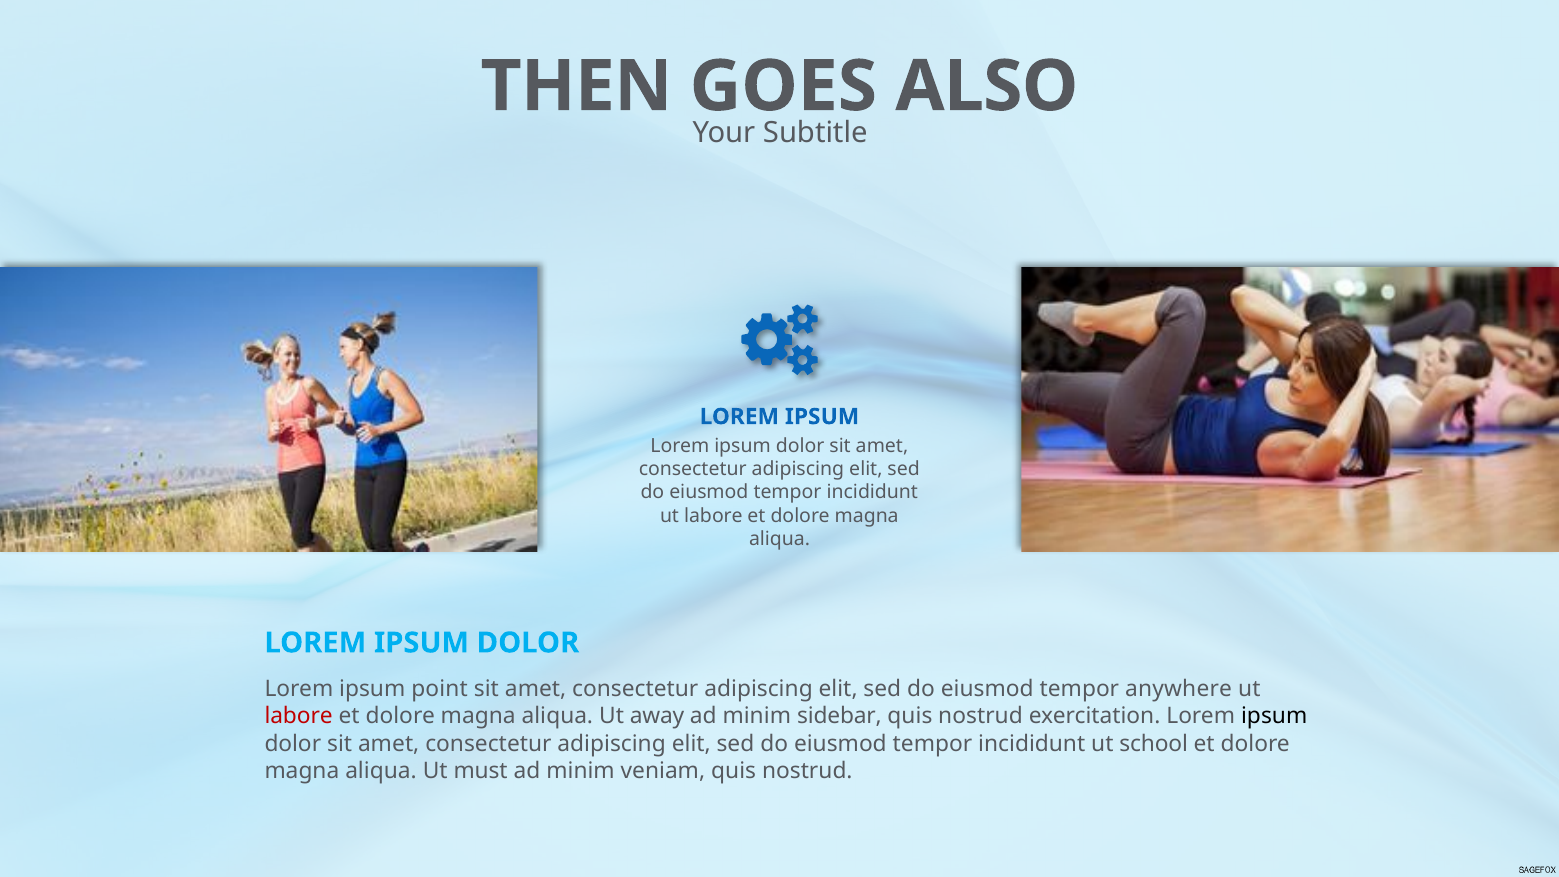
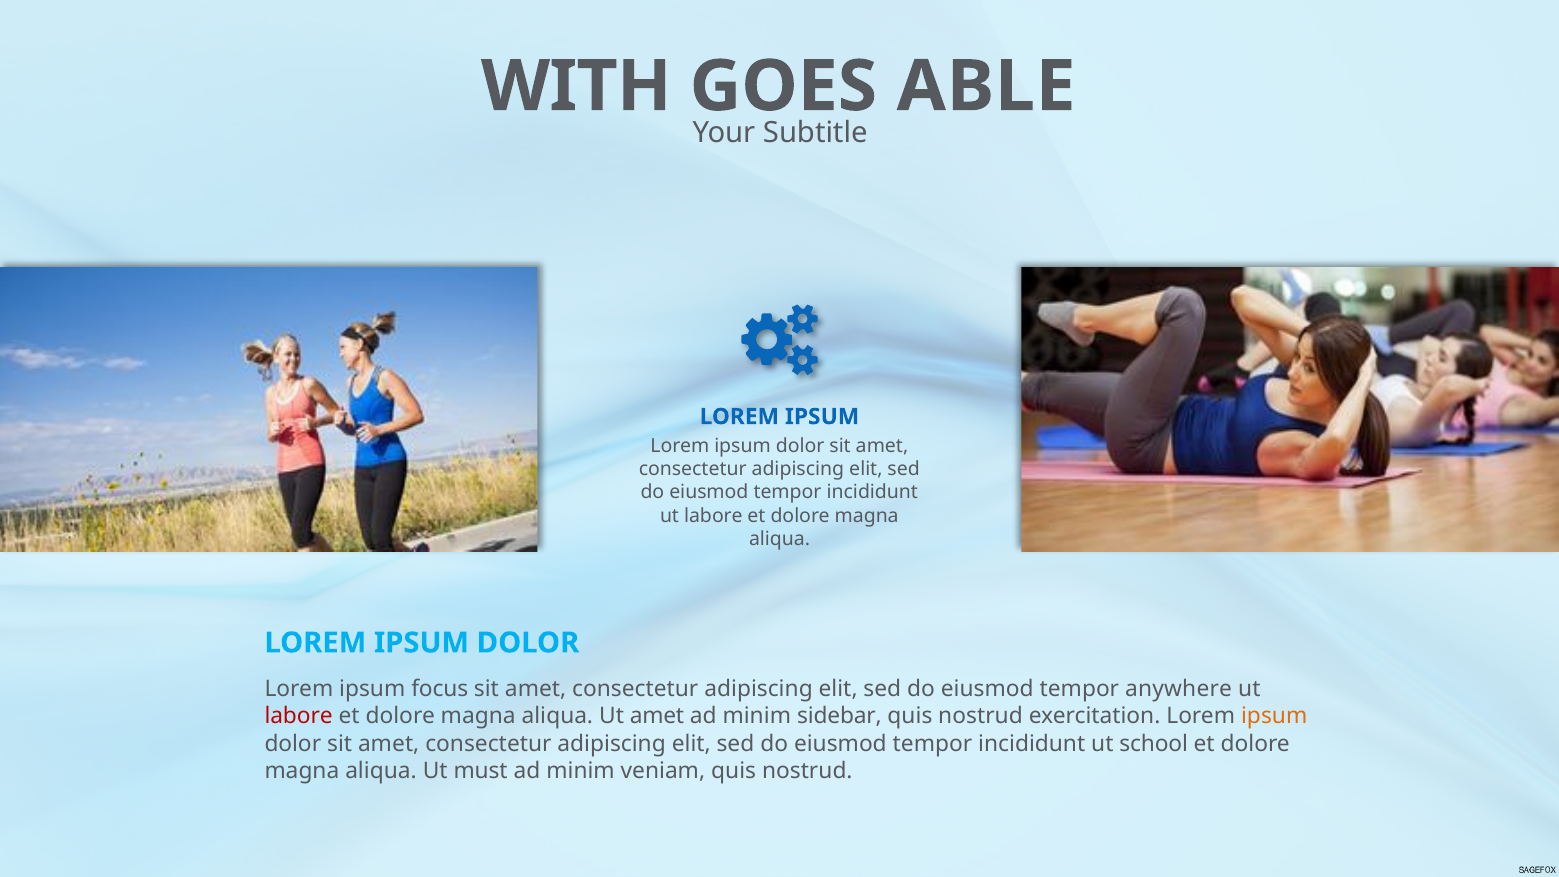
THEN: THEN -> WITH (576, 87)
ALSO: ALSO -> ABLE (986, 87)
point: point -> focus (440, 689)
Ut away: away -> amet (657, 716)
ipsum colour: black -> orange (1274, 716)
